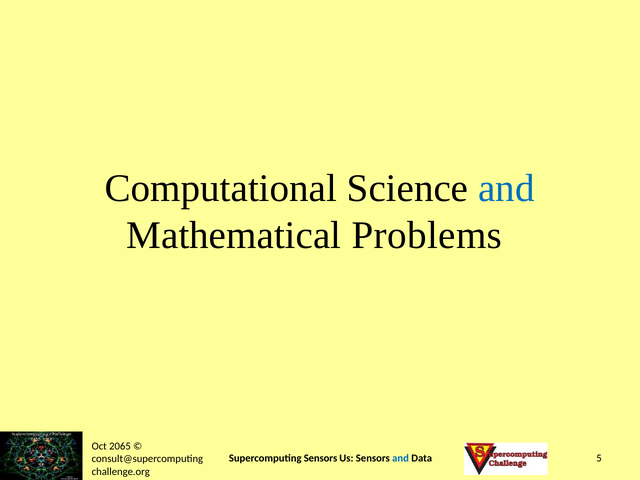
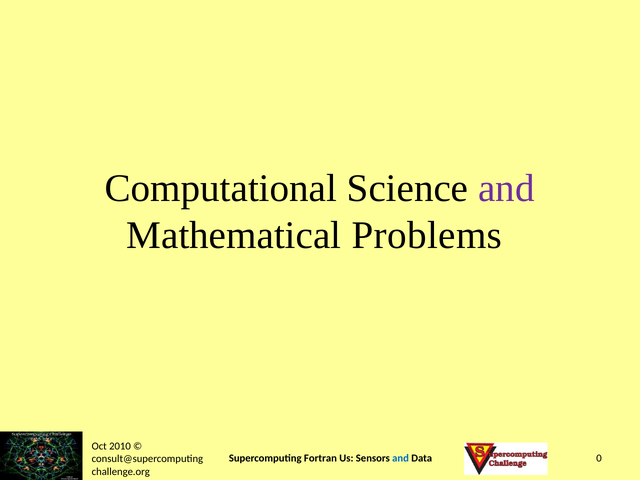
and colour: blue -> purple (506, 188)
2065: 2065 -> 2010 (120, 446)
Supercomputing Sensors: Sensors -> Fortran (320, 458)
5: 5 -> 0 (599, 458)
